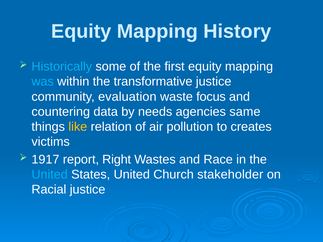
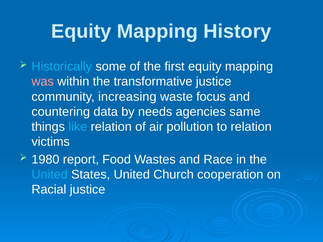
was colour: light blue -> pink (43, 82)
evaluation: evaluation -> increasing (127, 97)
like colour: yellow -> light blue (78, 127)
to creates: creates -> relation (251, 127)
1917: 1917 -> 1980 (45, 160)
Right: Right -> Food (117, 160)
stakeholder: stakeholder -> cooperation (230, 175)
